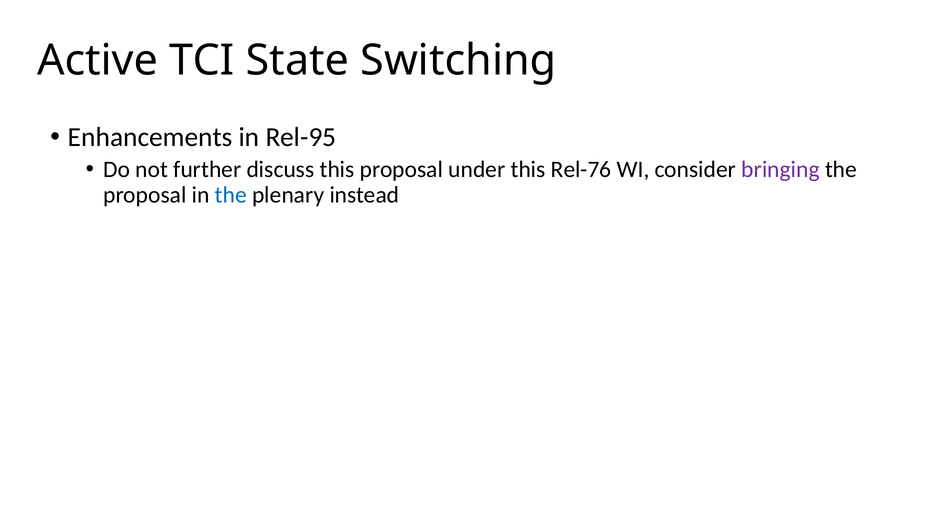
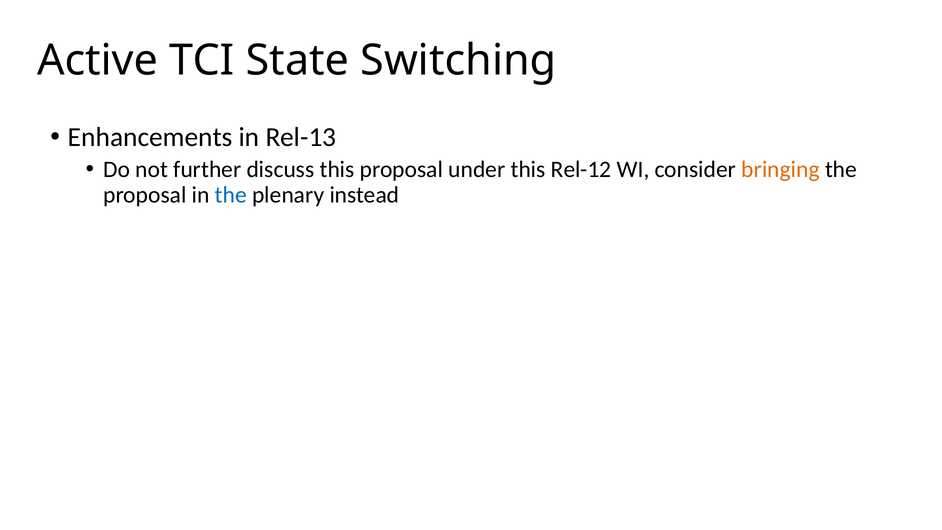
Rel-95: Rel-95 -> Rel-13 (301, 137)
Rel-76: Rel-76 -> Rel-12 (581, 170)
bringing colour: purple -> orange (781, 170)
